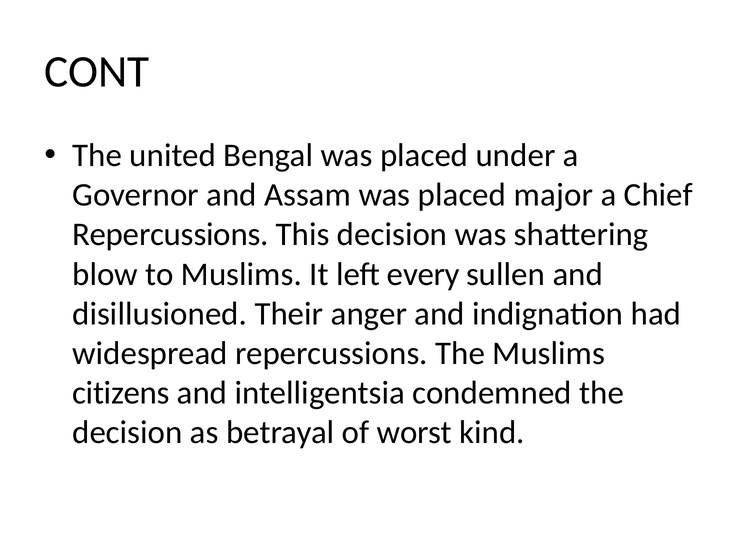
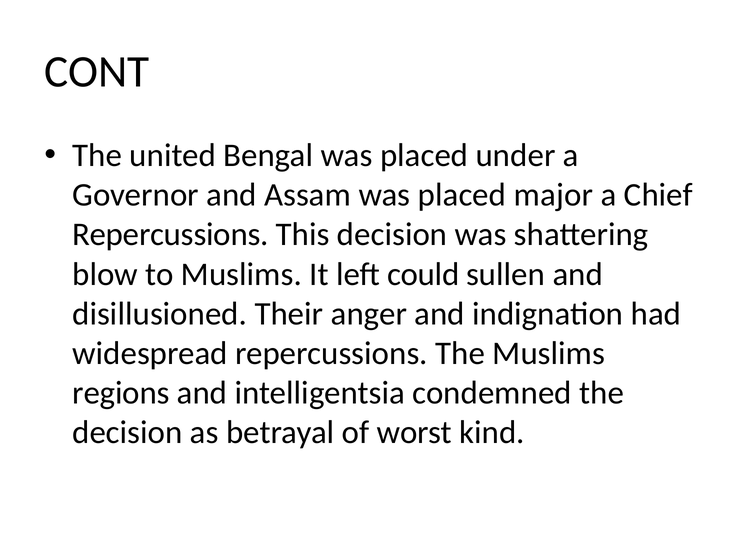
every: every -> could (423, 274)
citizens: citizens -> regions (121, 393)
